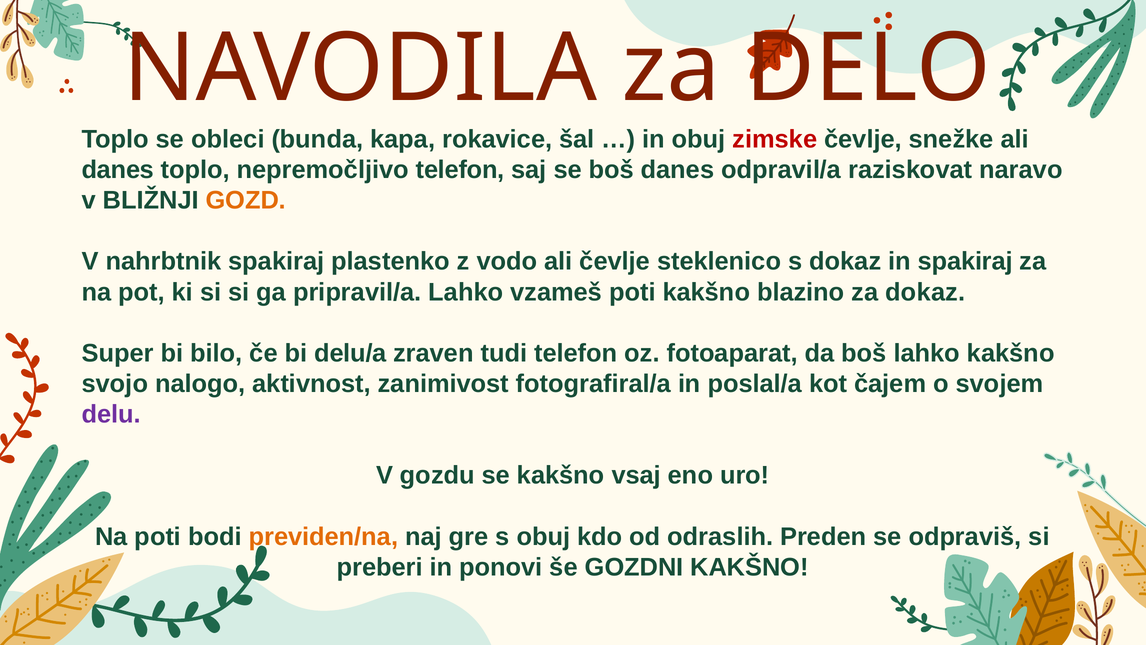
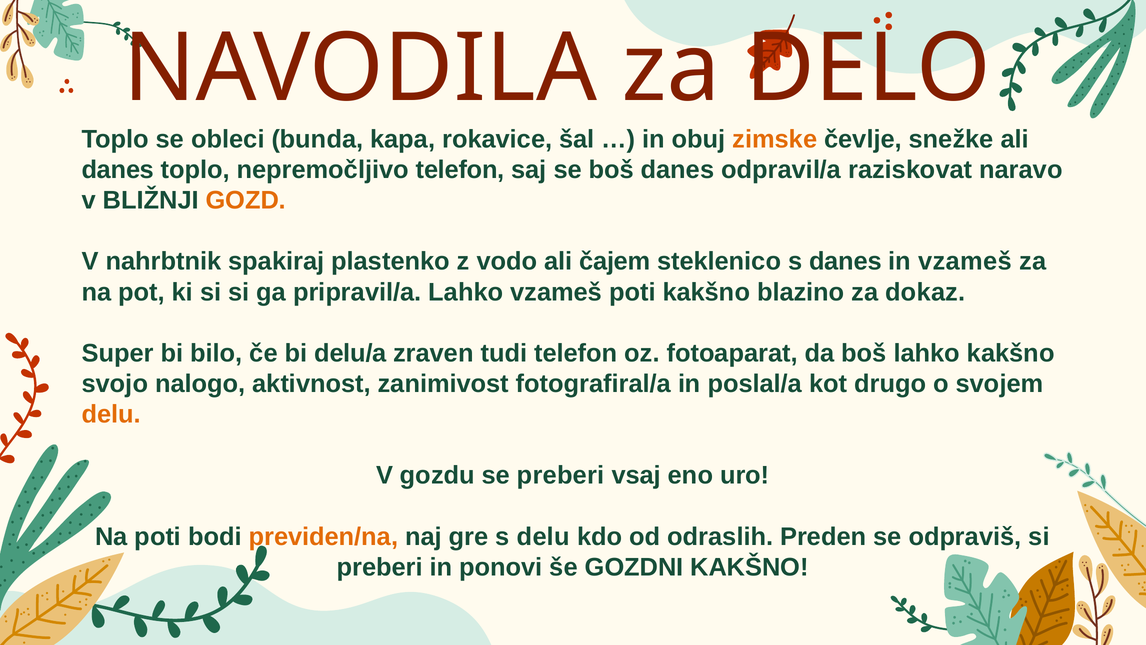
zimske colour: red -> orange (775, 139)
ali čevlje: čevlje -> čajem (615, 261)
s dokaz: dokaz -> danes (845, 261)
in spakiraj: spakiraj -> vzameš (965, 261)
čajem: čajem -> drugo (890, 384)
delu colour: purple -> orange (111, 414)
se kakšno: kakšno -> preberi (561, 475)
s obuj: obuj -> delu (543, 536)
